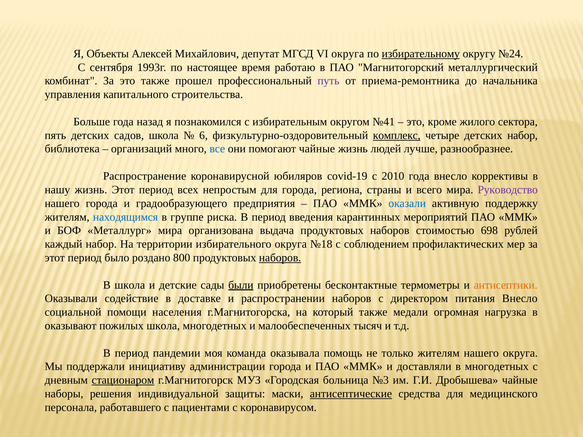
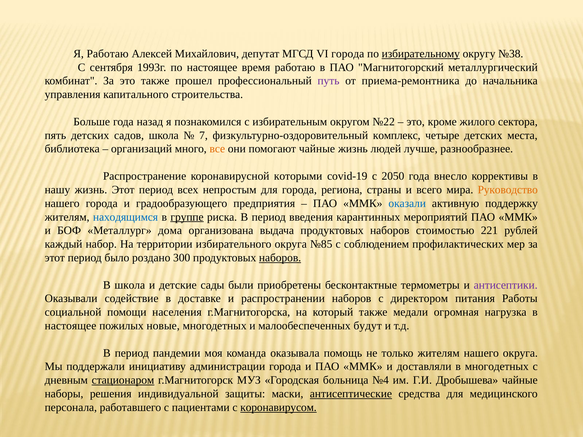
Я Объекты: Объекты -> Работаю (108, 54)
VI округа: округа -> города (348, 54)
№24: №24 -> №38 (511, 54)
№41: №41 -> №22 (384, 122)
6: 6 -> 7 (203, 135)
комплекс underline: present -> none (397, 135)
детских набор: набор -> места (522, 135)
все colour: blue -> orange (217, 149)
юбиляров: юбиляров -> которыми (298, 176)
2010: 2010 -> 2050 (393, 176)
Руководство colour: purple -> orange (508, 190)
группе underline: none -> present (187, 217)
Металлург мира: мира -> дома (170, 231)
698: 698 -> 221 (489, 231)
№18: №18 -> №85 (321, 244)
800: 800 -> 300 (182, 258)
были underline: present -> none (241, 285)
антисептики colour: orange -> purple (506, 285)
питания Внесло: Внесло -> Работы (520, 299)
оказывают: оказывают -> настоящее (71, 326)
пожилых школа: школа -> новые (163, 326)
тысяч: тысяч -> будут (368, 326)
№3: №3 -> №4 (381, 380)
коронавирусом underline: none -> present (278, 408)
